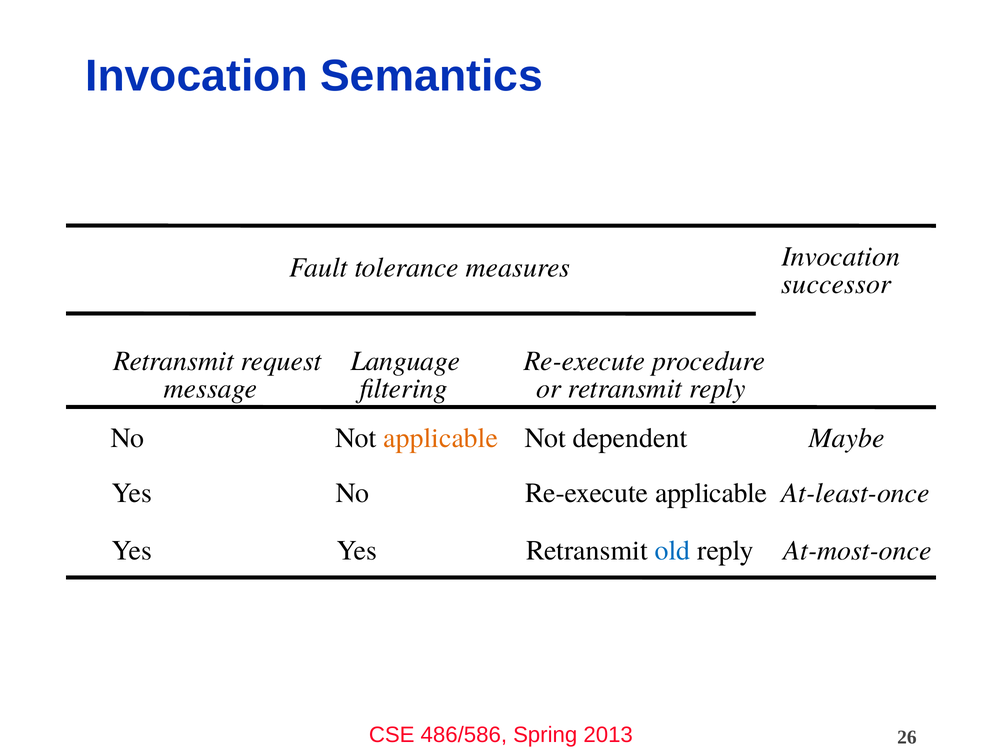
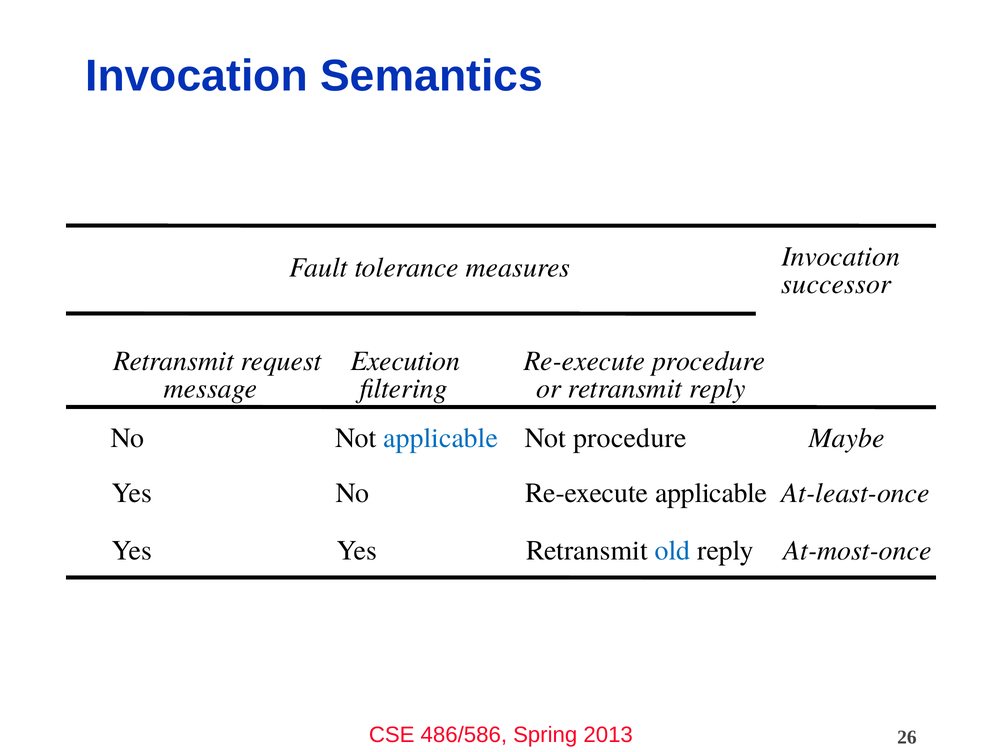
Language: Language -> Execution (405, 361)
applicable colour: orange -> blue (441, 438)
Not dependent: dependent -> procedure (630, 438)
